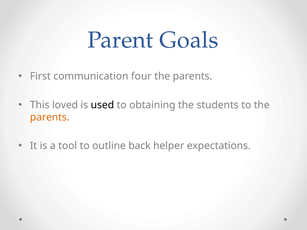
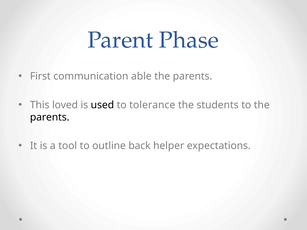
Goals: Goals -> Phase (189, 40)
four: four -> able (141, 76)
obtaining: obtaining -> tolerance (152, 105)
parents colour: orange -> black (50, 117)
